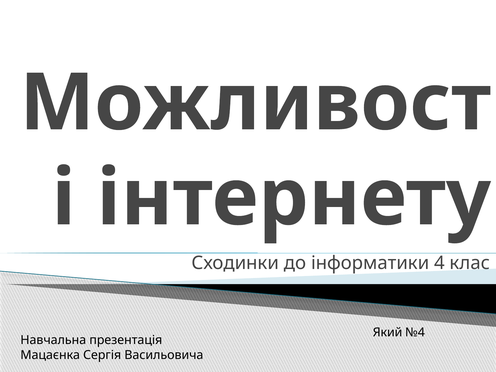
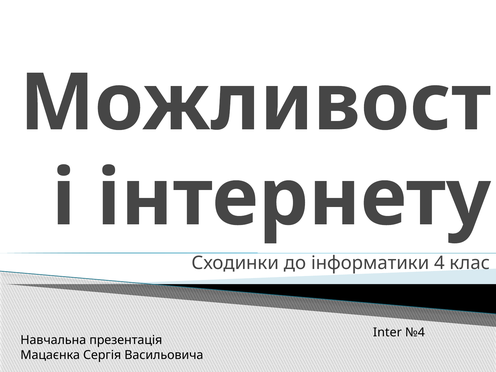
Який: Який -> Inter (387, 332)
